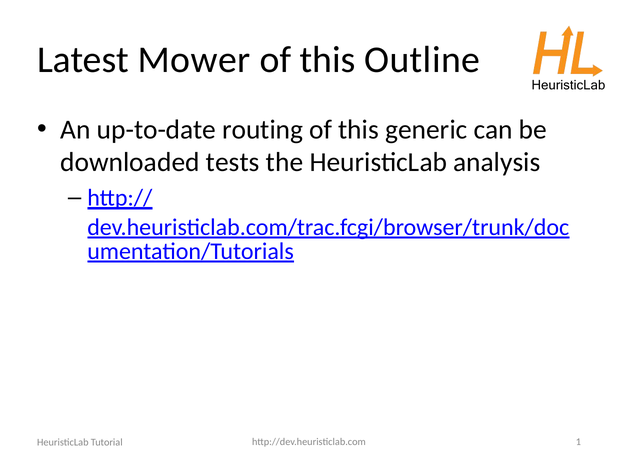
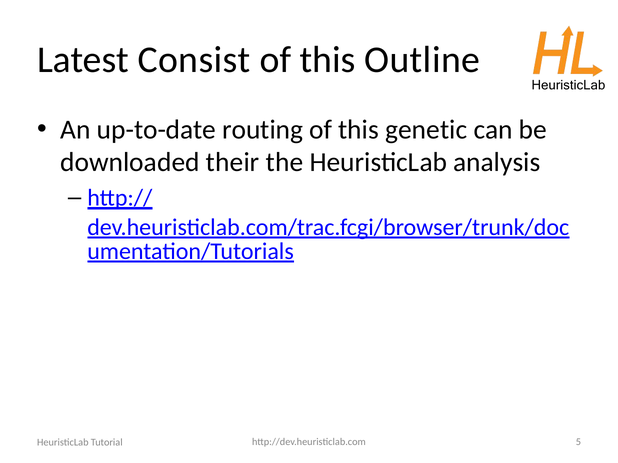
Mower: Mower -> Consist (194, 60)
generic: generic -> genetic (426, 130)
tests: tests -> their (233, 163)
1: 1 -> 5 (578, 443)
